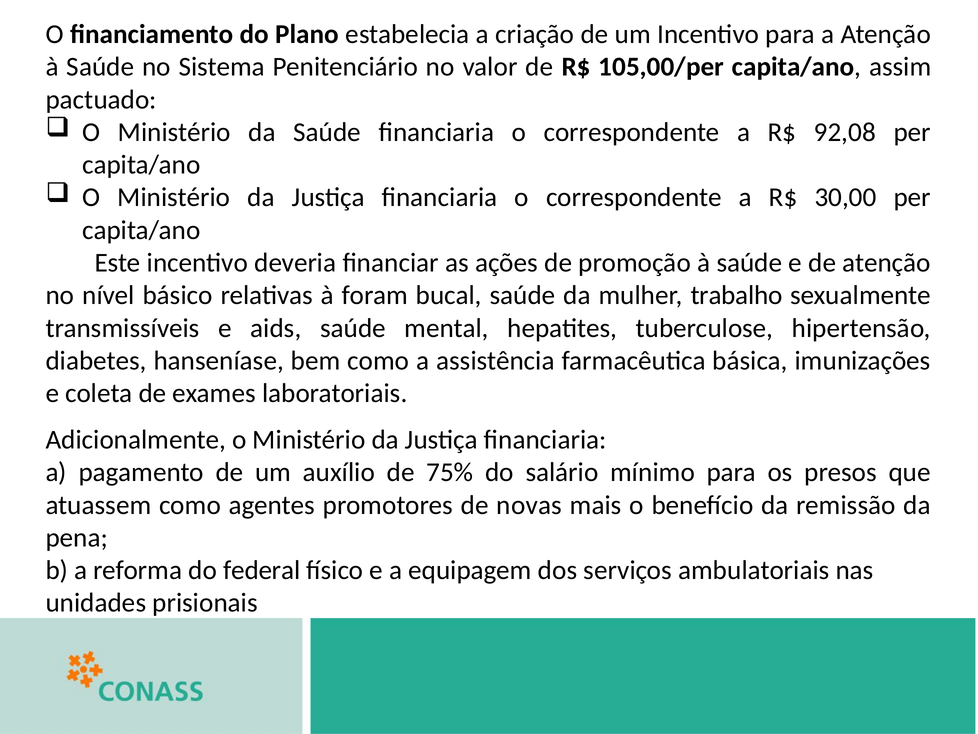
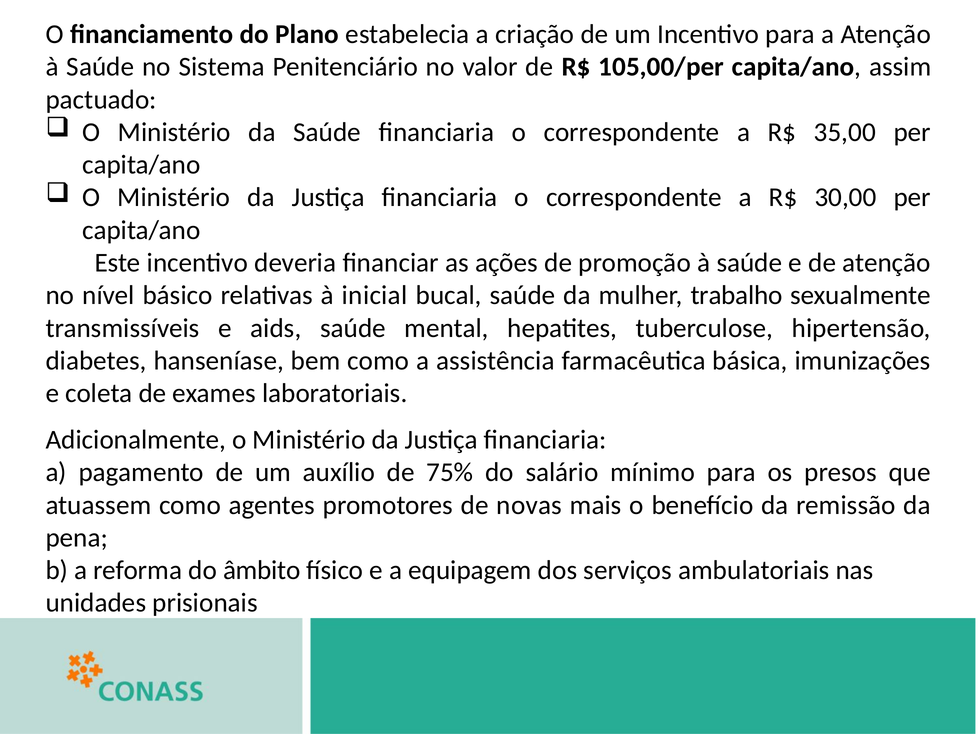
92,08: 92,08 -> 35,00 (845, 132)
foram: foram -> inicial (375, 295)
federal: federal -> âmbito (262, 570)
